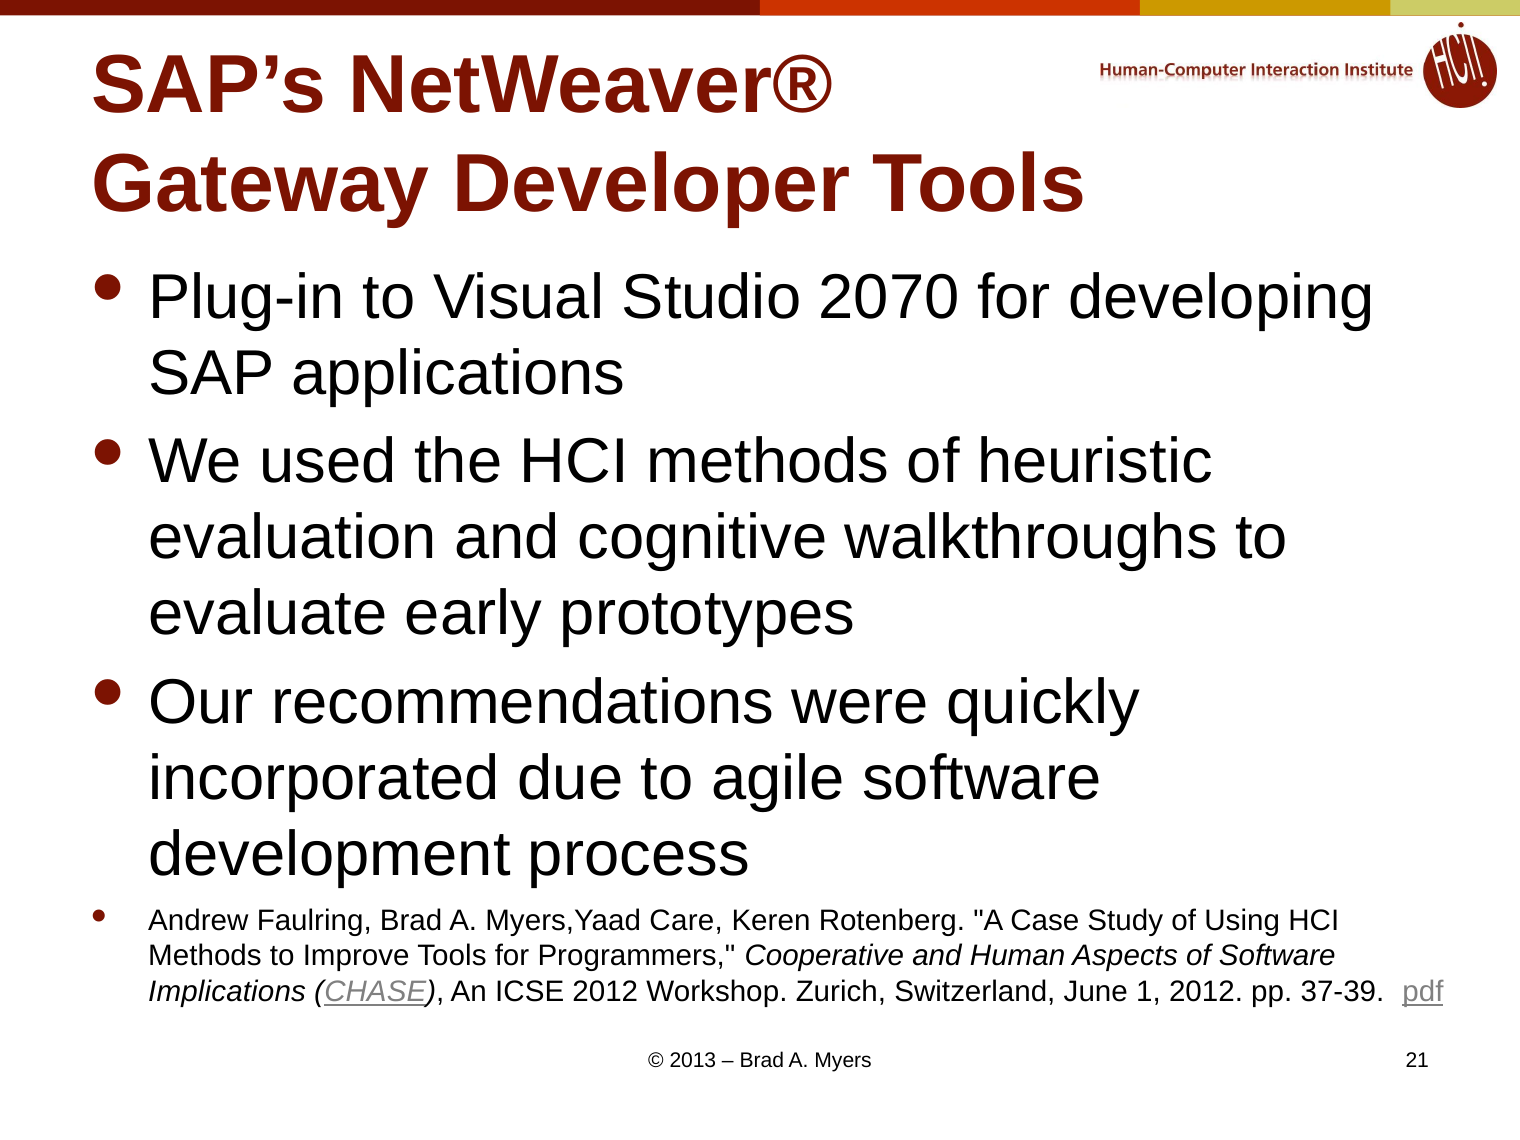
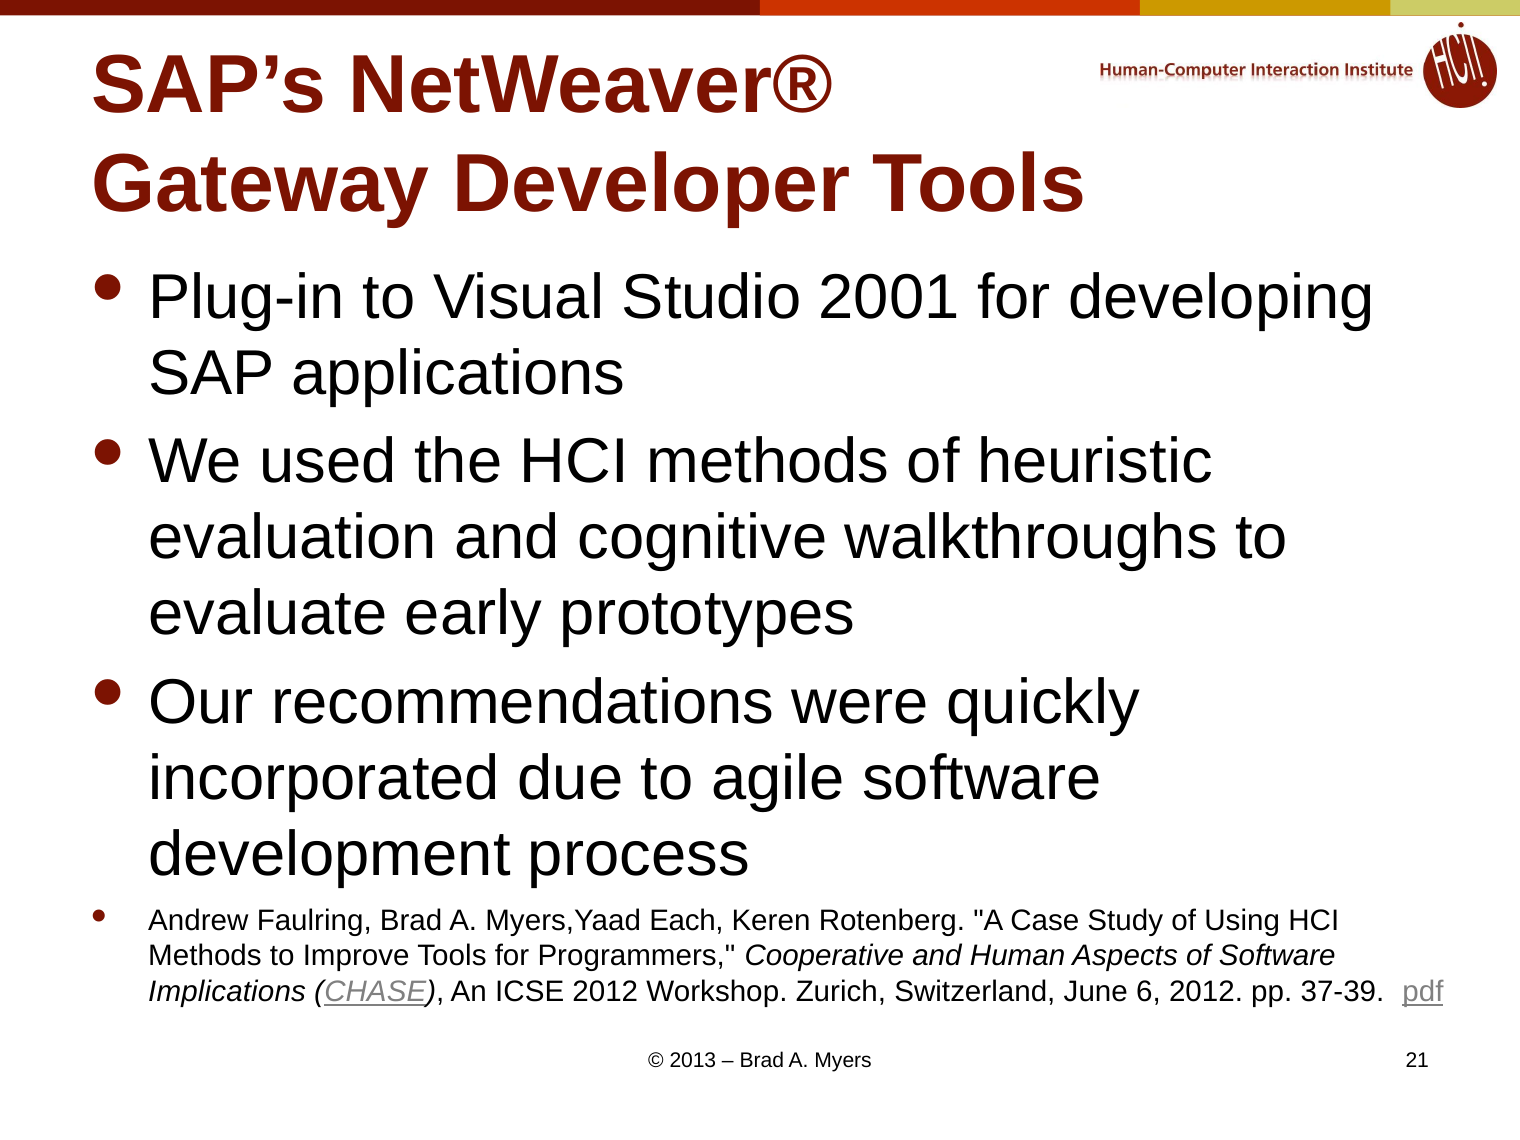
2070: 2070 -> 2001 (889, 297)
Care: Care -> Each (686, 921)
1: 1 -> 6 (1148, 992)
